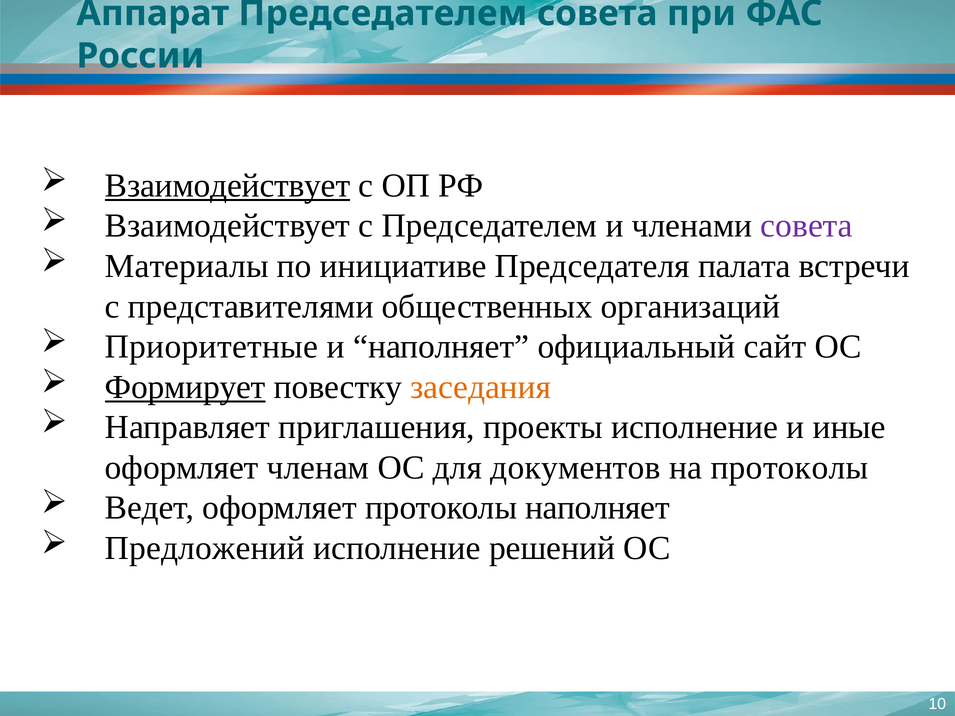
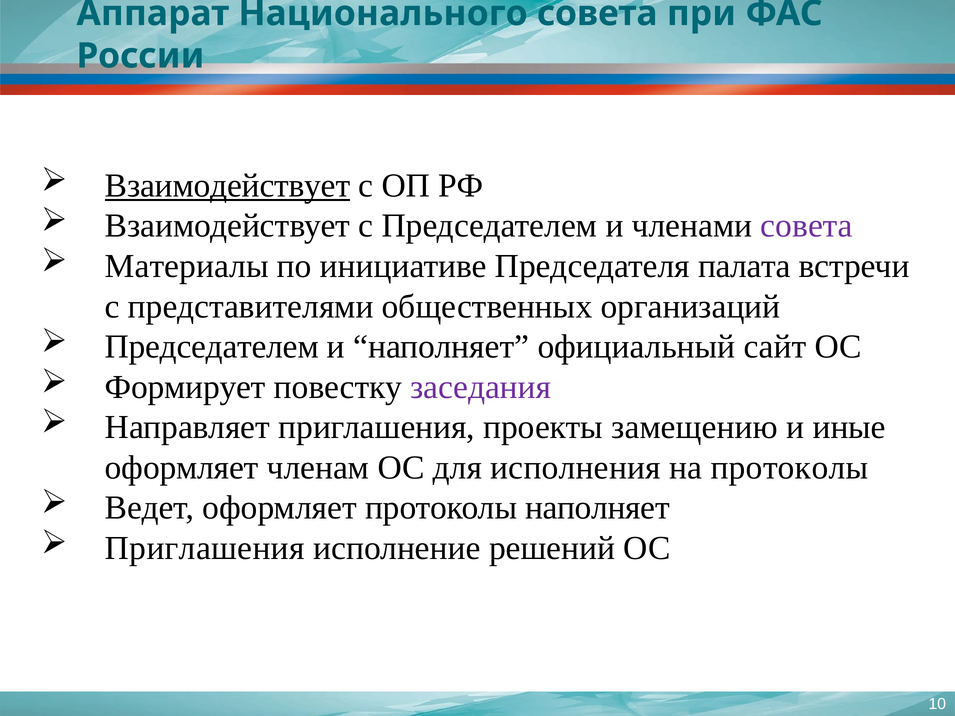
Аппарат Председателем: Председателем -> Национального (383, 13)
Приоритетные: Приоритетные -> Председателем (212, 347)
Формирует underline: present -> none (185, 387)
заседания colour: orange -> purple (481, 387)
проекты исполнение: исполнение -> замещению (695, 427)
документов: документов -> исполнения (576, 468)
Предложений: Предложений -> Приглашения (205, 548)
